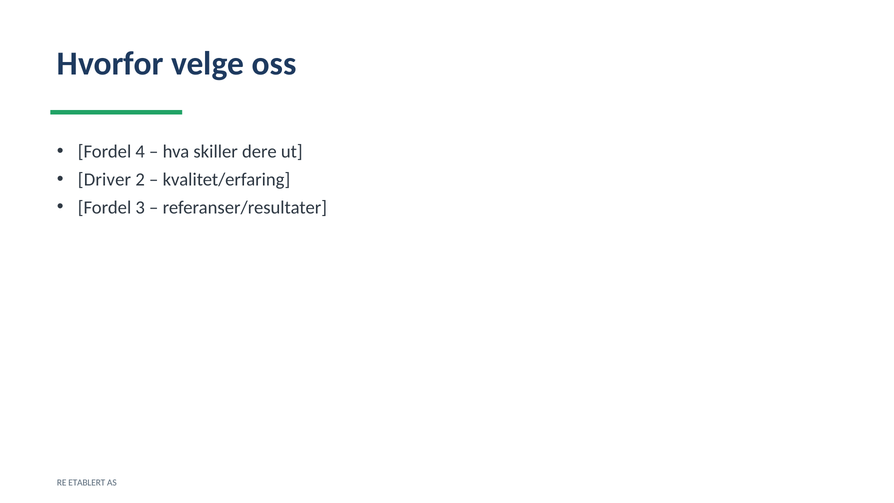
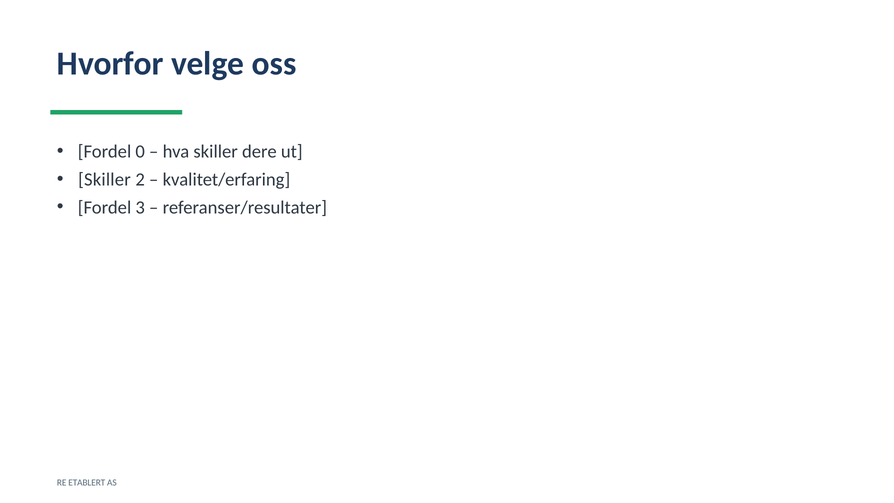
4: 4 -> 0 (140, 151)
Driver: Driver -> Skiller (104, 179)
